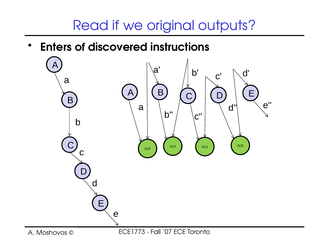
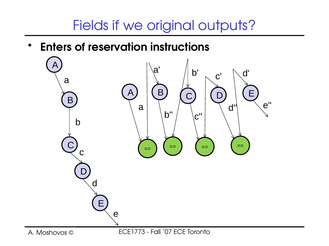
Read: Read -> Fields (91, 26)
discovered: discovered -> reservation (118, 47)
